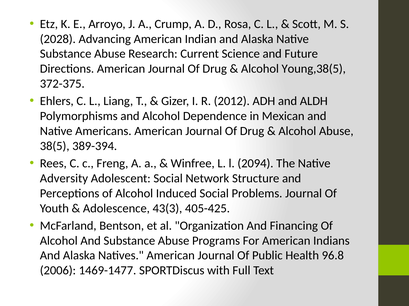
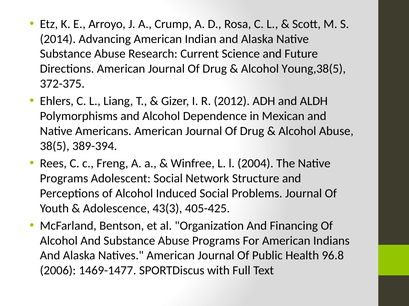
2028: 2028 -> 2014 (58, 39)
2094: 2094 -> 2004 (255, 164)
Adversity: Adversity -> Programs (64, 179)
